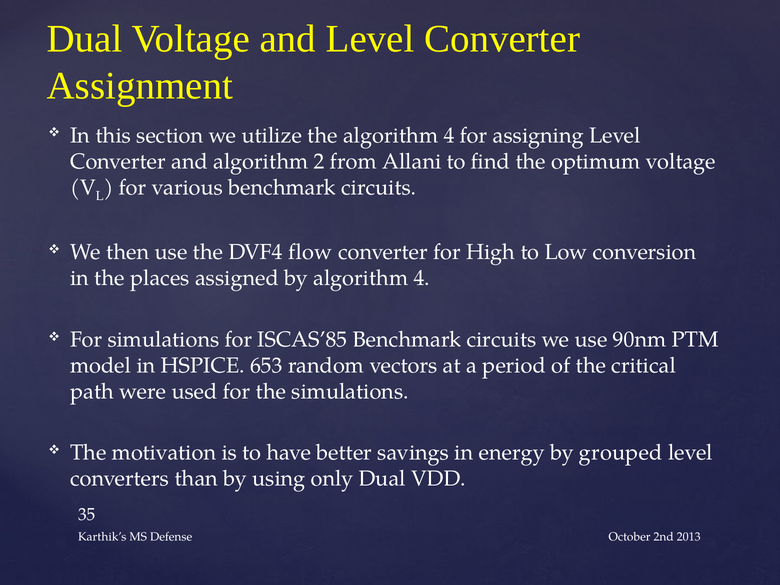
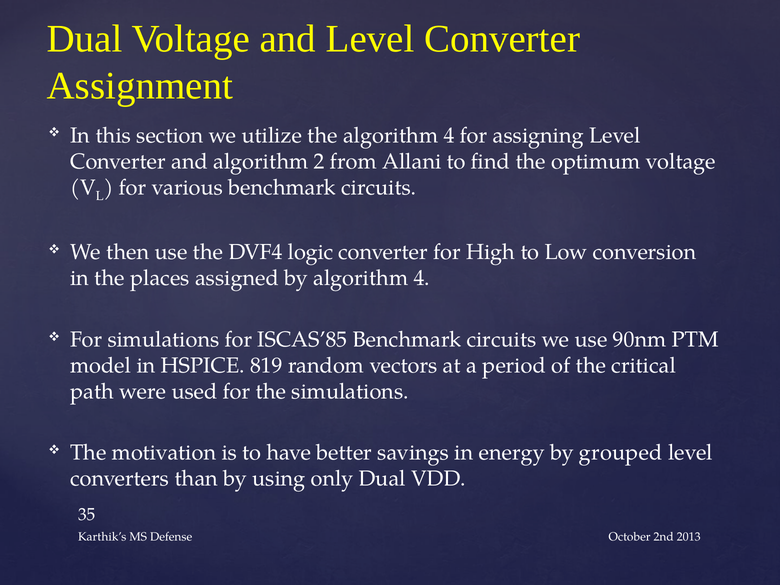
flow: flow -> logic (311, 252)
653: 653 -> 819 (266, 365)
